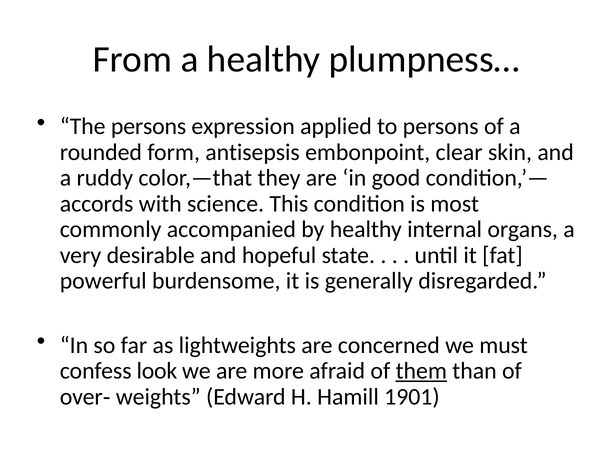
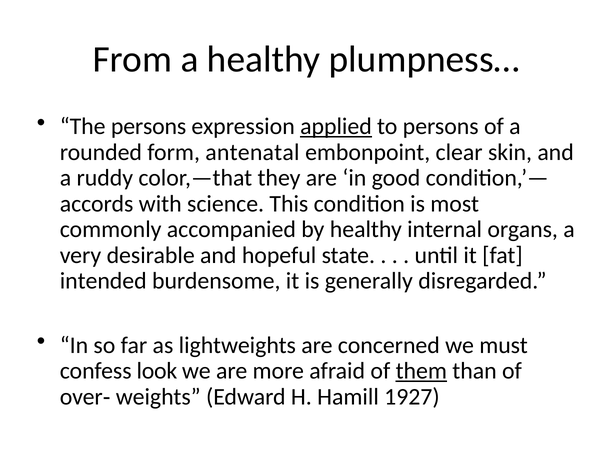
applied underline: none -> present (336, 126)
antisepsis: antisepsis -> antenatal (252, 152)
powerful: powerful -> intended (103, 281)
1901: 1901 -> 1927 (412, 396)
